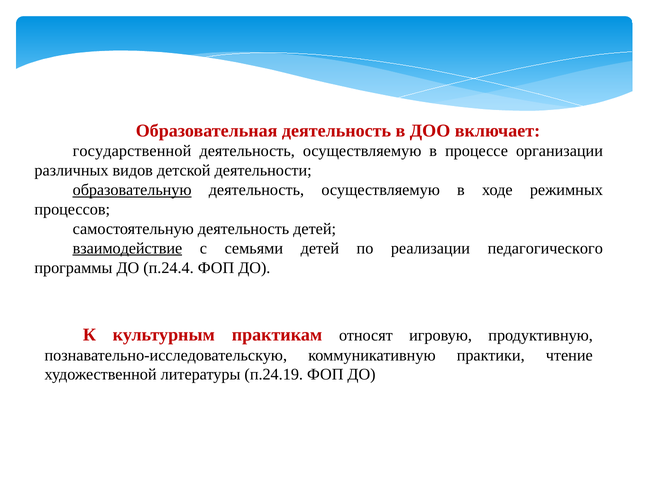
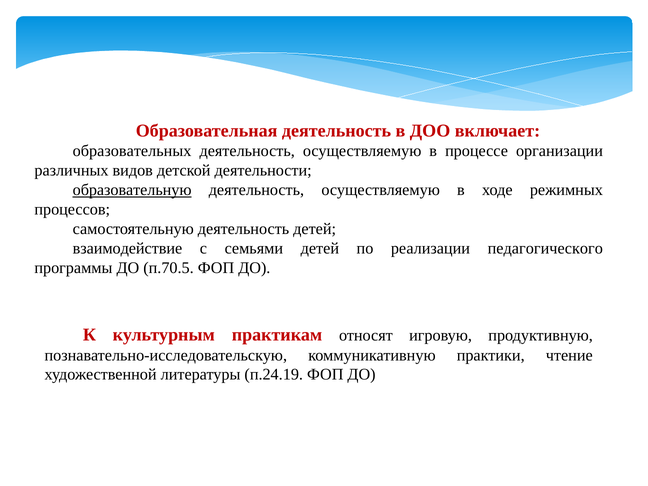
государственной: государственной -> образовательных (132, 151)
взаимодействие underline: present -> none (127, 248)
п.24.4: п.24.4 -> п.70.5 (169, 268)
